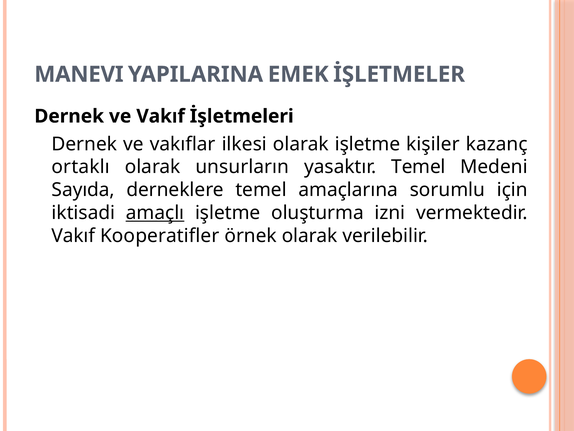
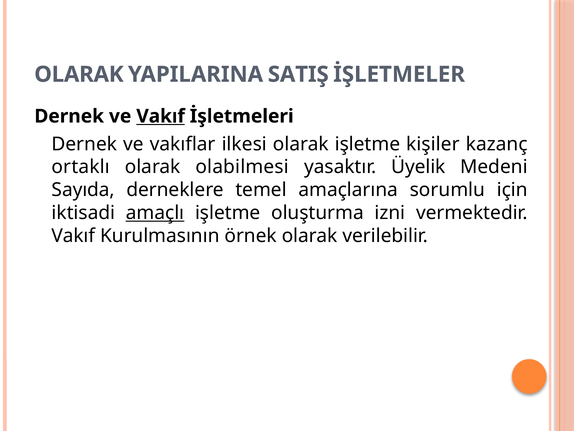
MANEVI: MANEVI -> OLARAK (79, 74)
EMEK: EMEK -> SATIŞ (298, 74)
Vakıf underline: none -> present (161, 116)
unsurların: unsurların -> olabilmesi (242, 167)
yasaktır Temel: Temel -> Üyelik (418, 167)
Kooperatifler: Kooperatifler -> Kurulmasının (160, 236)
